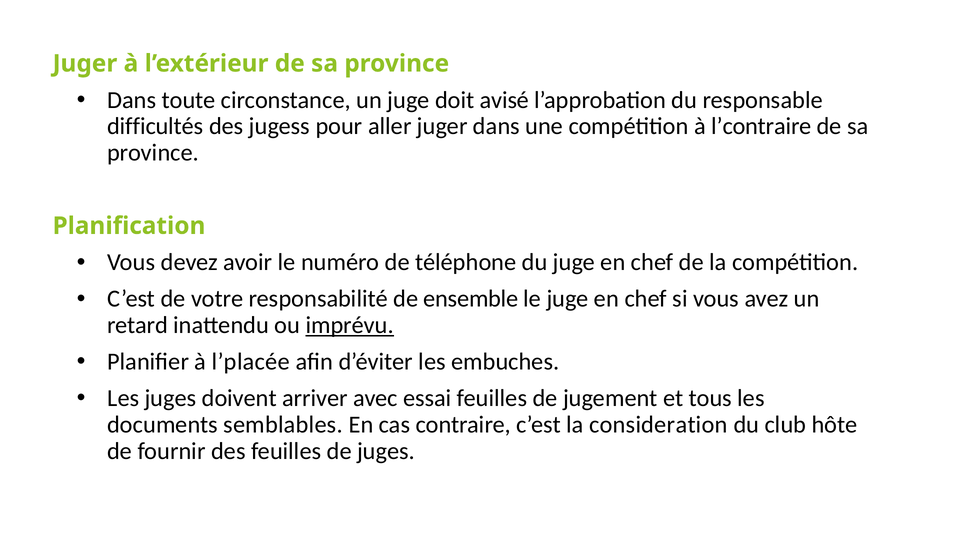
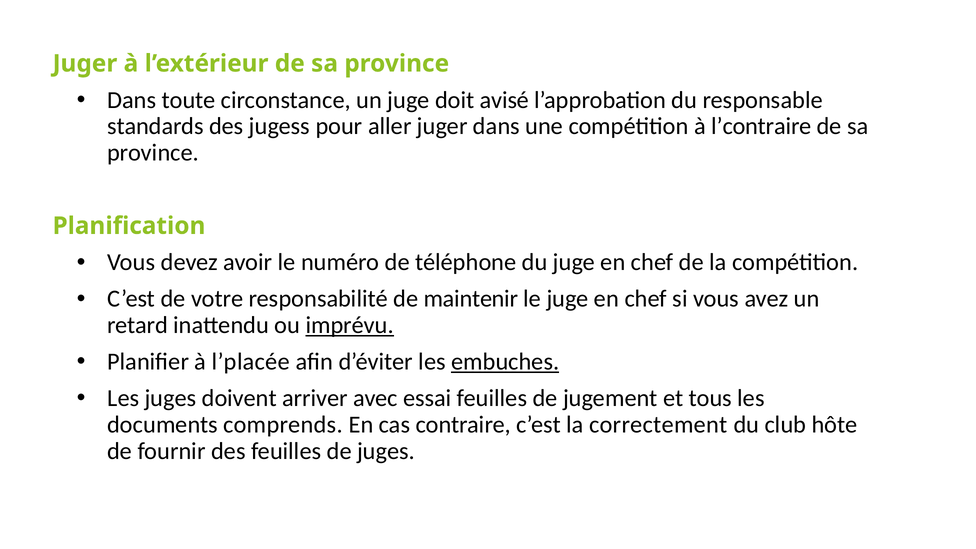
difficultés: difficultés -> standards (155, 126)
ensemble: ensemble -> maintenir (471, 299)
embuches underline: none -> present (505, 362)
semblables: semblables -> comprends (283, 425)
consideration: consideration -> correctement (658, 425)
